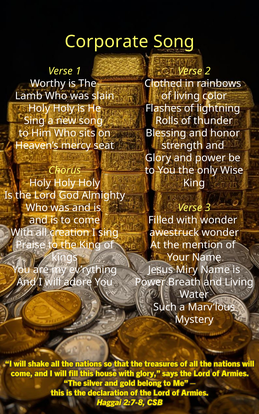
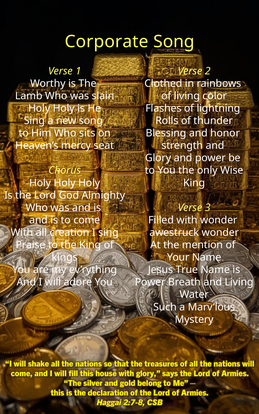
Miry: Miry -> True (187, 270)
